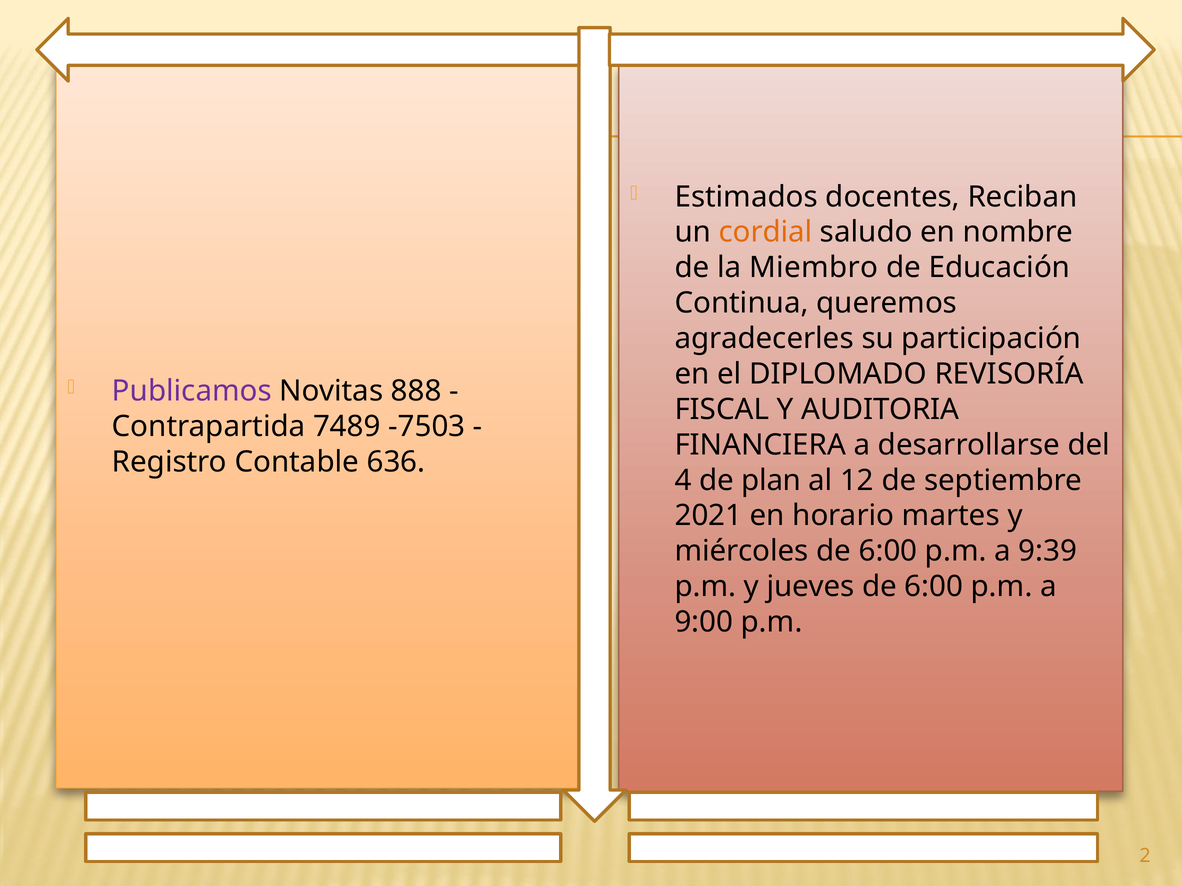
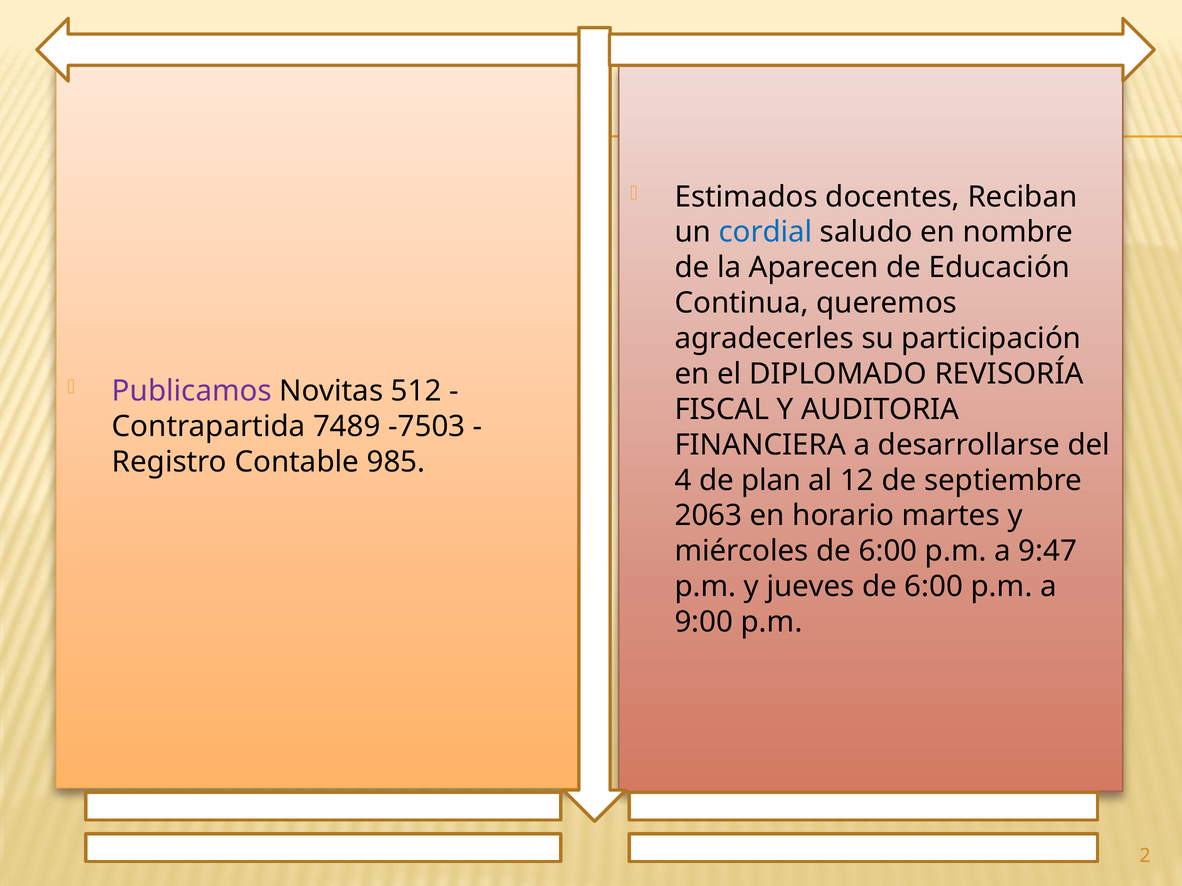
cordial colour: orange -> blue (766, 232)
Miembro: Miembro -> Aparecen (814, 268)
888: 888 -> 512 (416, 391)
636: 636 -> 985 (396, 462)
2021: 2021 -> 2063 (708, 516)
9:39: 9:39 -> 9:47 (1048, 551)
